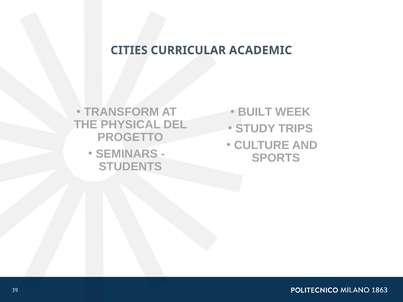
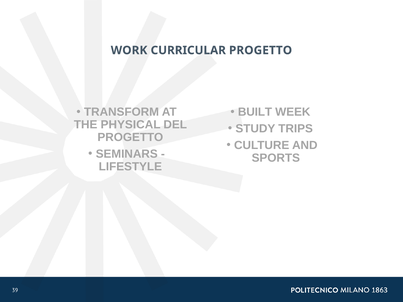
CITIES: CITIES -> WORK (129, 50)
CURRICULAR ACADEMIC: ACADEMIC -> PROGETTO (261, 50)
STUDENTS: STUDENTS -> LIFESTYLE (130, 167)
